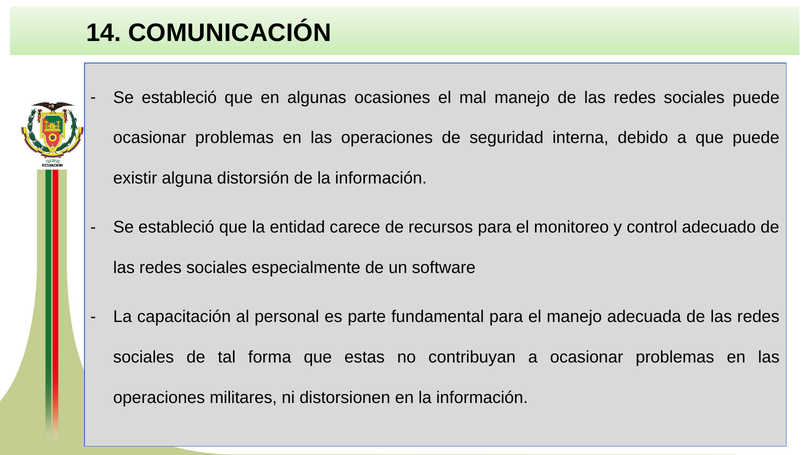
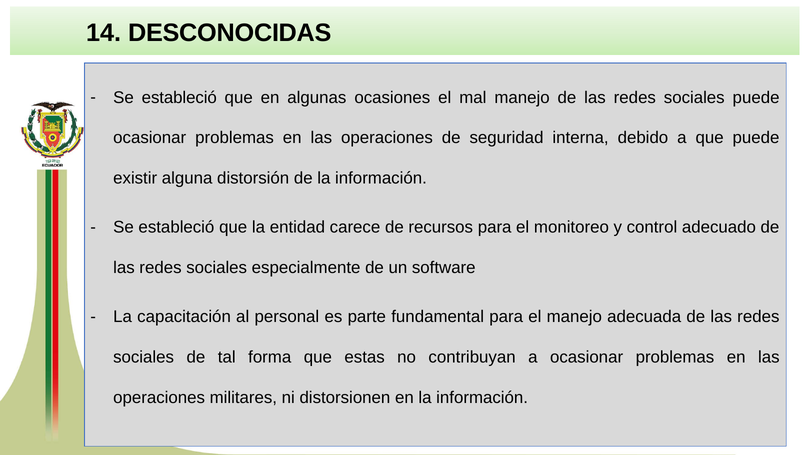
COMUNICACIÓN: COMUNICACIÓN -> DESCONOCIDAS (230, 33)
